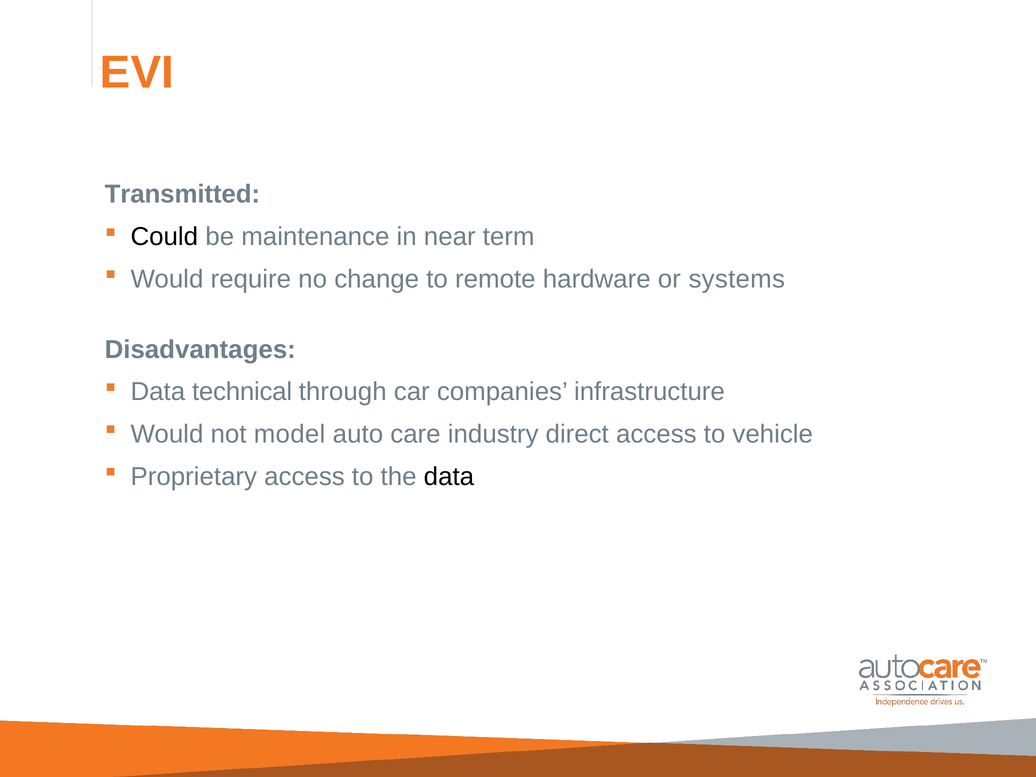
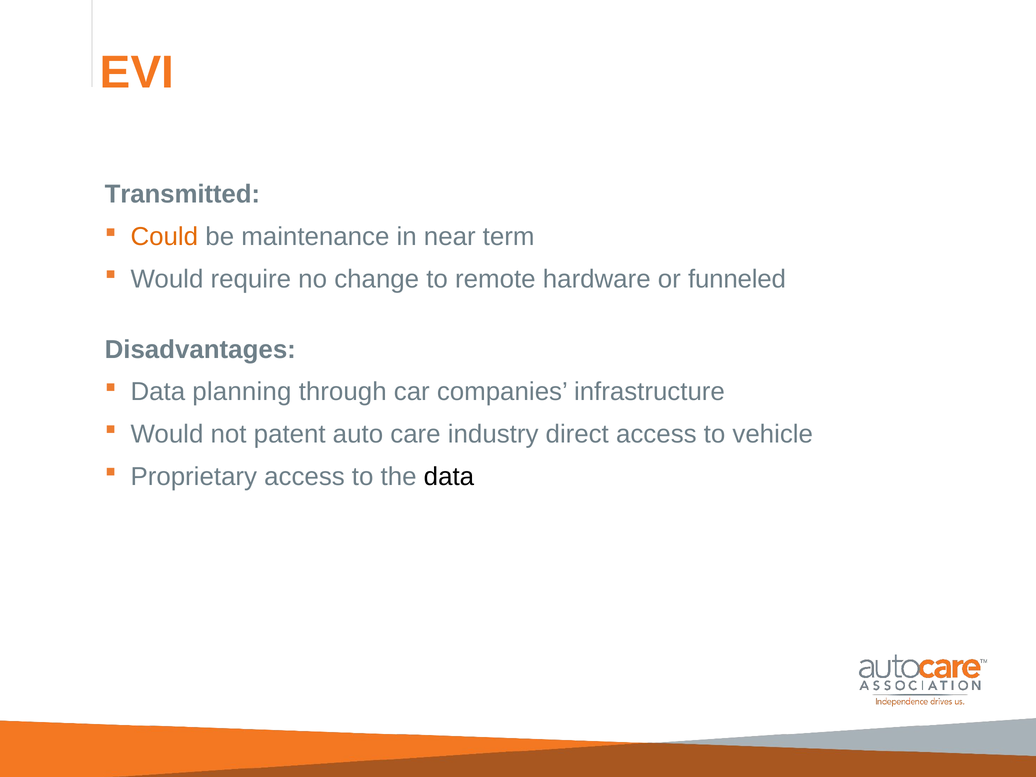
Could colour: black -> orange (164, 237)
systems: systems -> funneled (737, 279)
technical: technical -> planning (242, 392)
model: model -> patent (290, 434)
